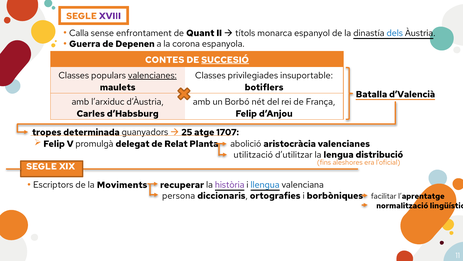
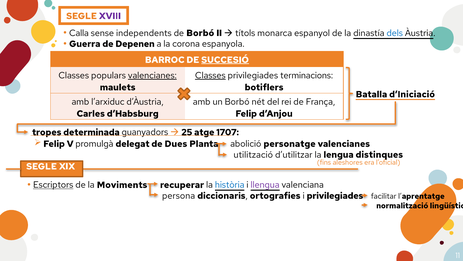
enfrontament: enfrontament -> independents (144, 33)
de Quant: Quant -> Borbó (200, 33)
CONTES: CONTES -> BARROC (165, 60)
Classes underline: none -> present (210, 75)
insuportable: insuportable -> terminacions (307, 75)
d’Valencià: d’Valencià -> d’Iniciació (412, 94)
Relat: Relat -> Dues (176, 144)
aristocràcia: aristocràcia -> personatge (290, 144)
distribució: distribució -> distinques (379, 154)
Escriptors underline: none -> present (53, 185)
història colour: purple -> blue (230, 185)
llengua colour: blue -> purple (265, 185)
i borbòniques: borbòniques -> privilegiades (335, 195)
